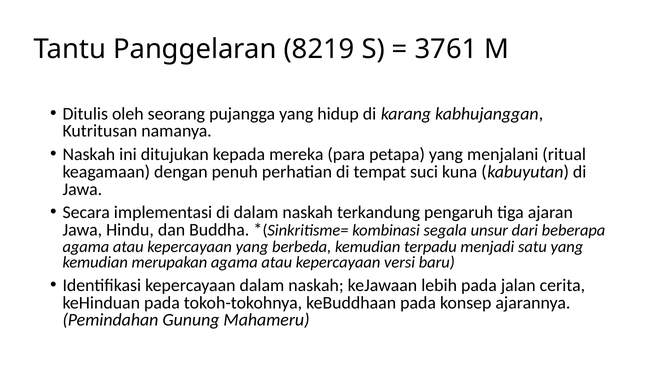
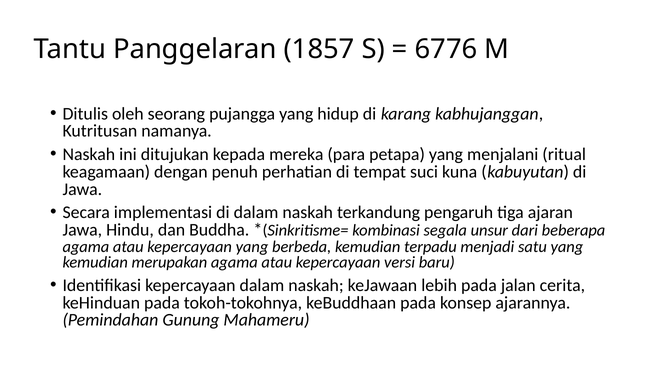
8219: 8219 -> 1857 (319, 49)
3761: 3761 -> 6776 (446, 49)
